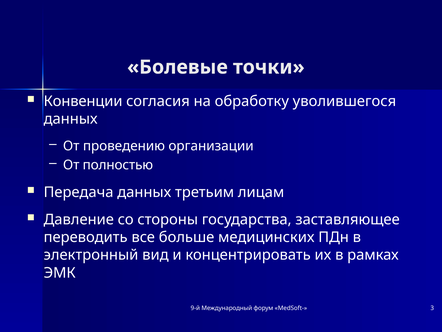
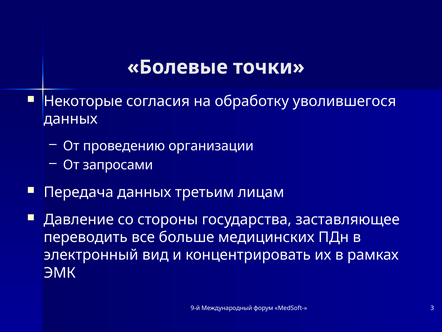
Конвенции: Конвенции -> Некоторые (83, 101)
полностью: полностью -> запросами (118, 165)
